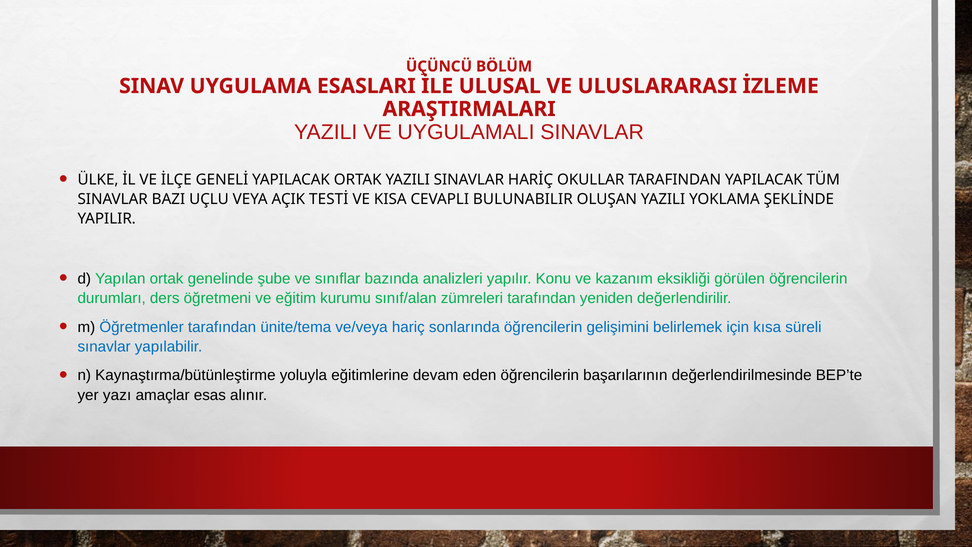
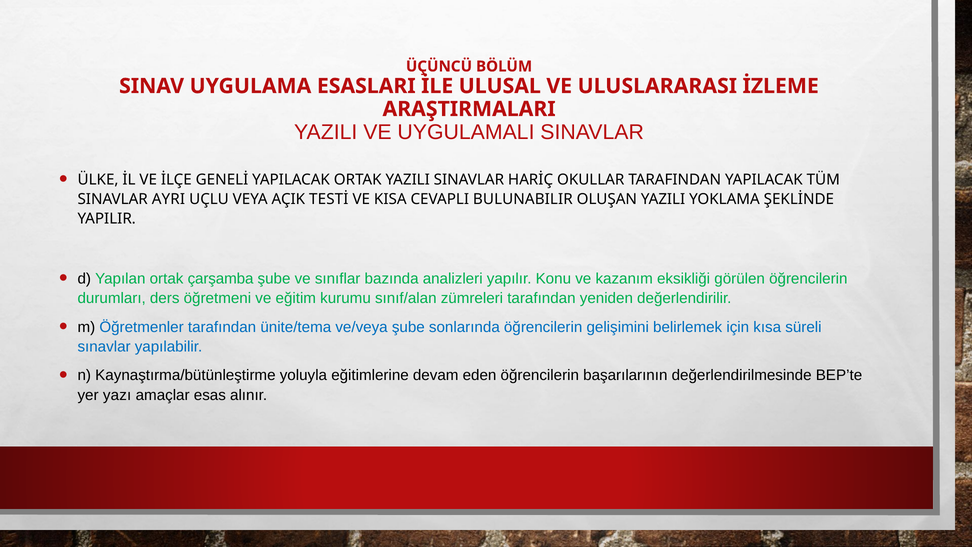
BAZI: BAZI -> AYRI (168, 199)
genelinde: genelinde -> çarşamba (221, 278)
ve/veya hariç: hariç -> şube (408, 327)
